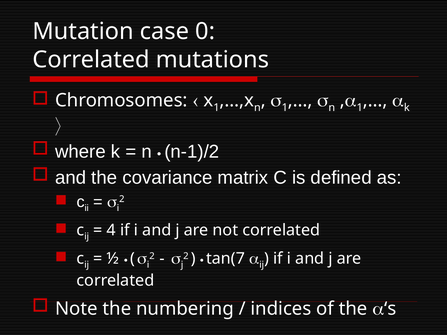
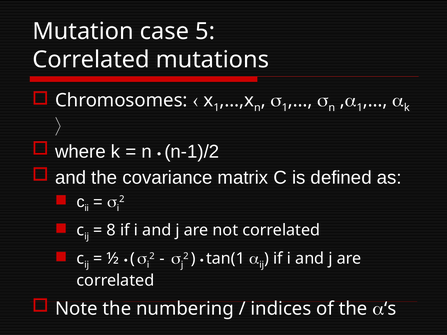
0: 0 -> 5 (205, 31)
4: 4 -> 8 (111, 230)
tan(7: tan(7 -> tan(1 (225, 259)
